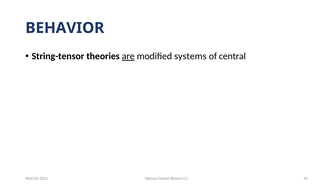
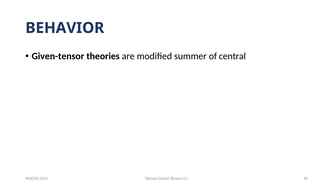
String-tensor: String-tensor -> Given-tensor (58, 56)
are underline: present -> none (128, 56)
systems: systems -> summer (190, 56)
